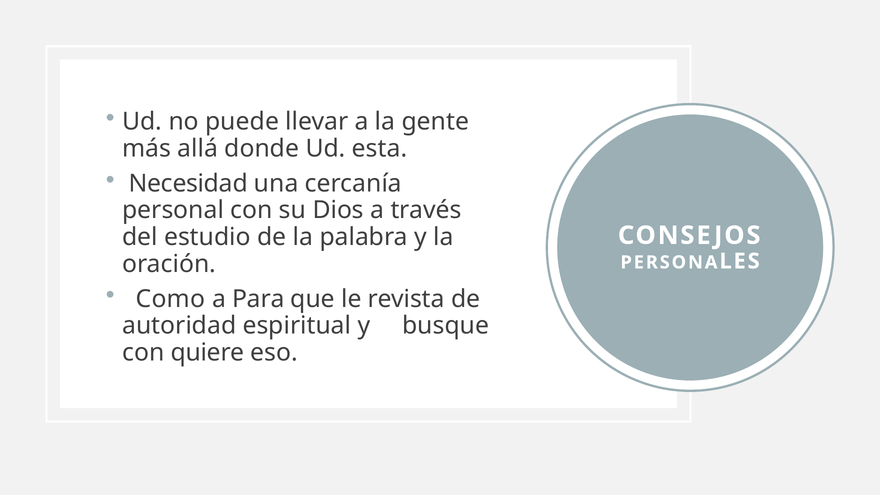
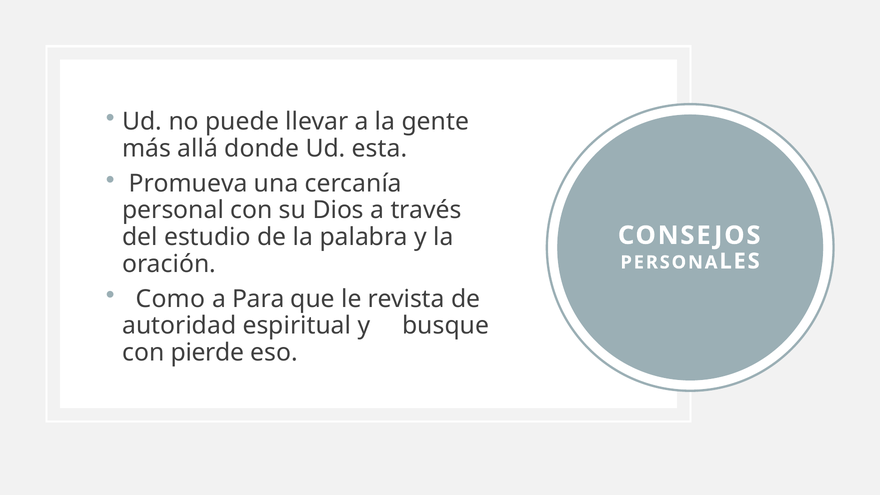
Necesidad: Necesidad -> Promueva (188, 184)
quiere: quiere -> pierde (208, 352)
